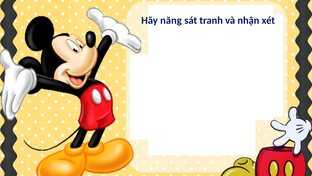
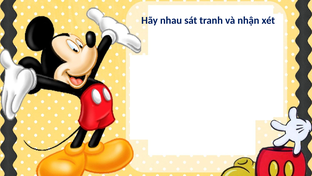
năng: năng -> nhau (171, 20)
